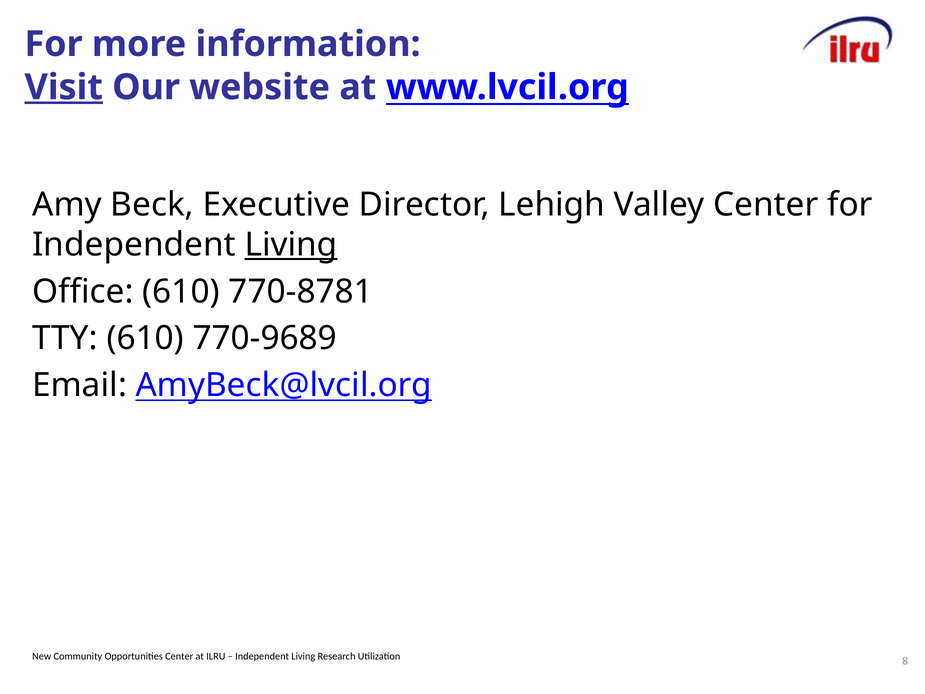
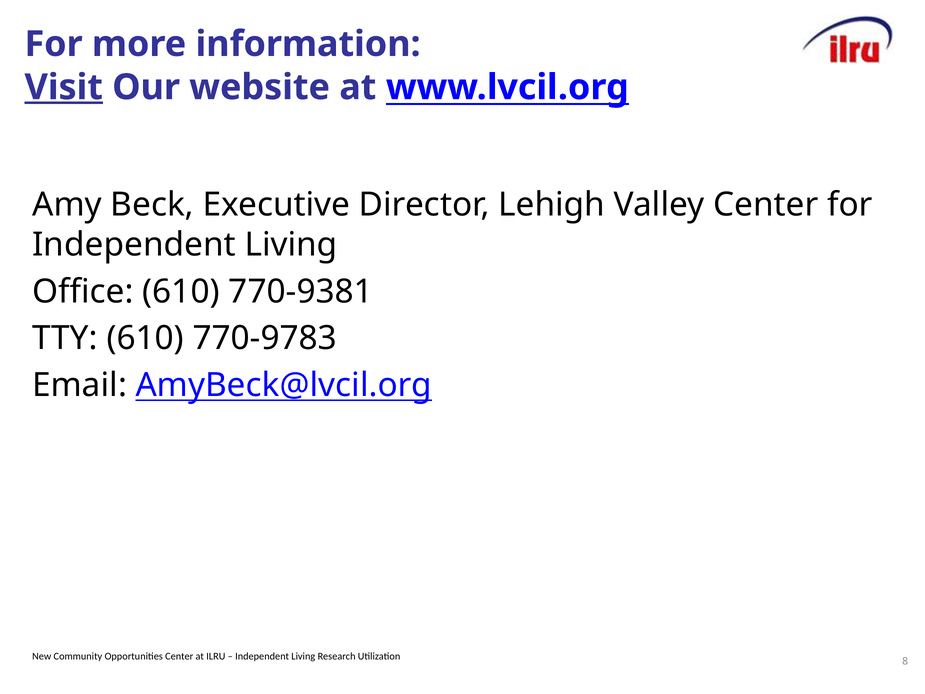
Living underline: present -> none (291, 245)
770-8781: 770-8781 -> 770-9381 (301, 291)
770-9689: 770-9689 -> 770-9783 (265, 338)
